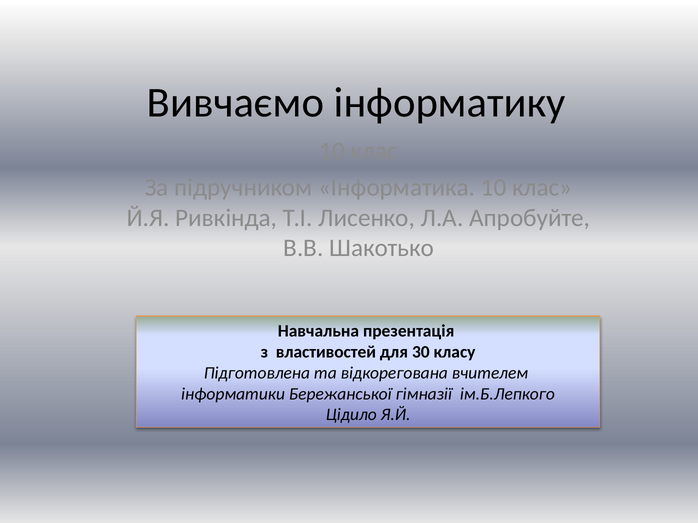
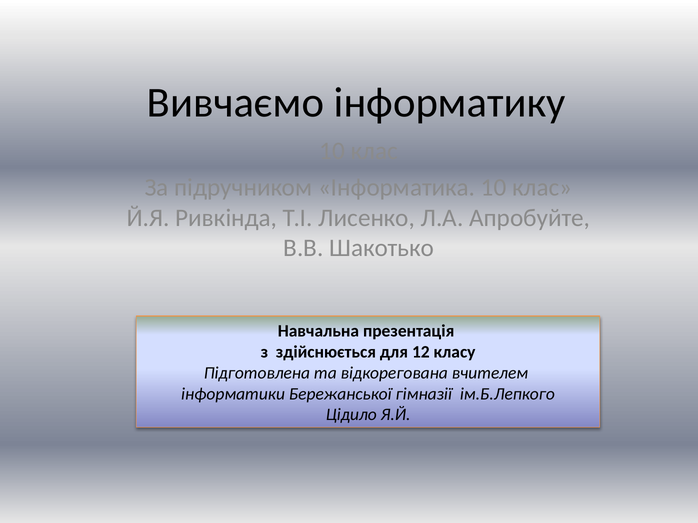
властивостей: властивостей -> здійснюється (326, 352)
30: 30 -> 12 (421, 352)
